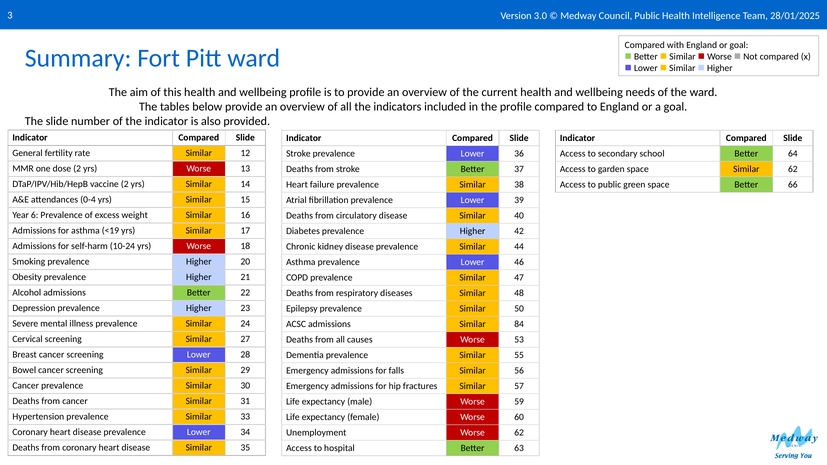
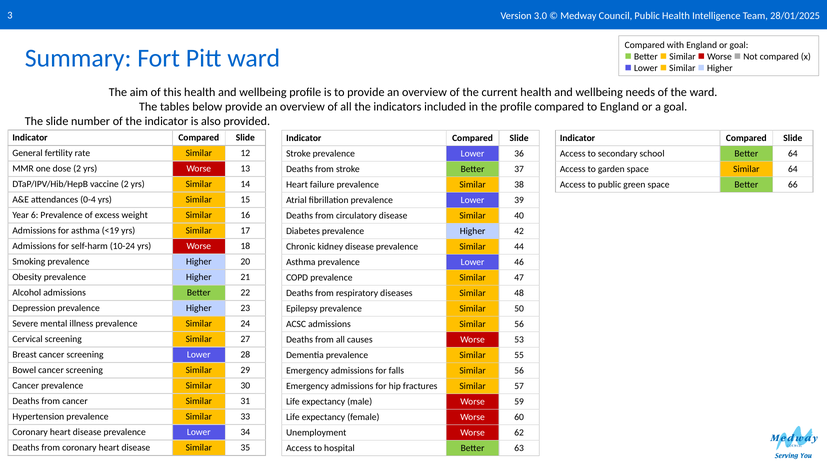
Similar 62: 62 -> 64 (793, 169)
admissions Similar 84: 84 -> 56 (519, 324)
